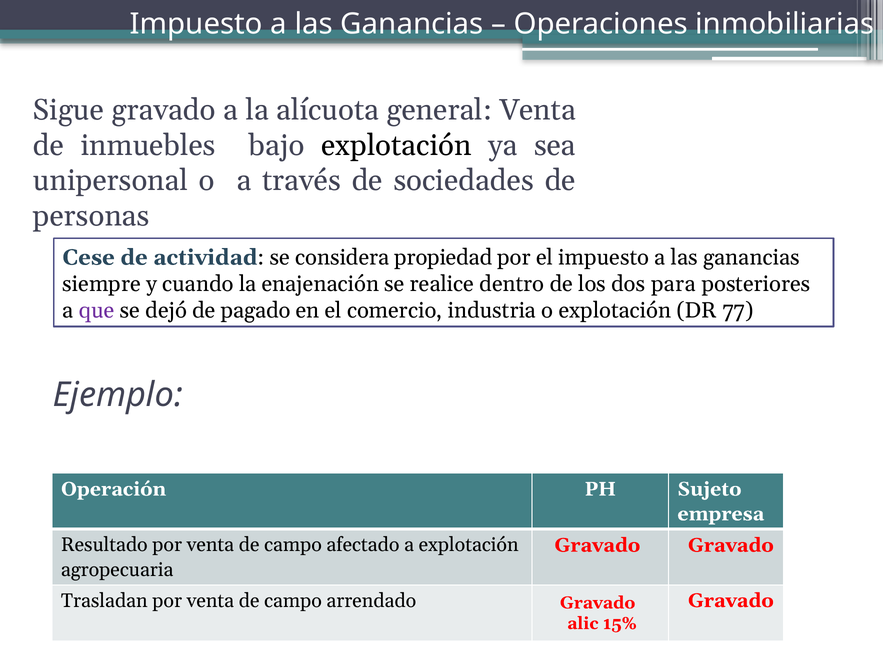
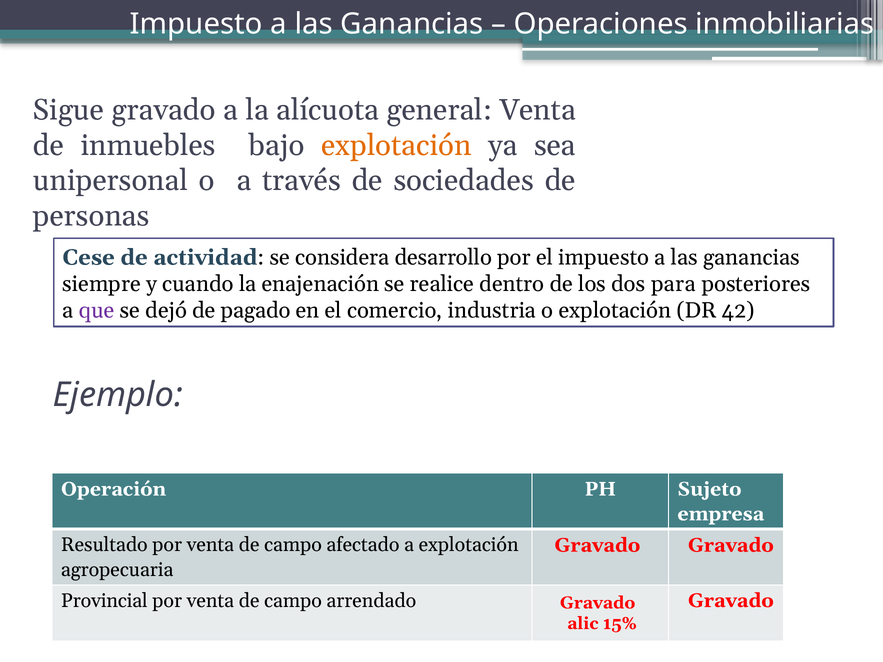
explotación colour: black -> orange (396, 145)
propiedad: propiedad -> desarrollo (443, 258)
77: 77 -> 42 (738, 310)
Trasladan: Trasladan -> Provincial (104, 601)
